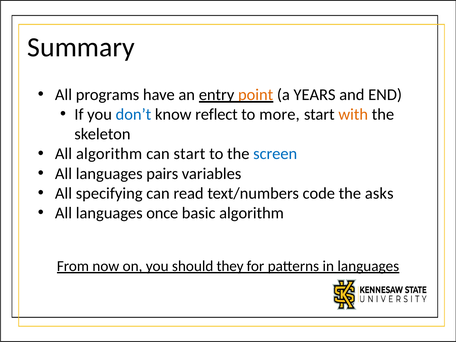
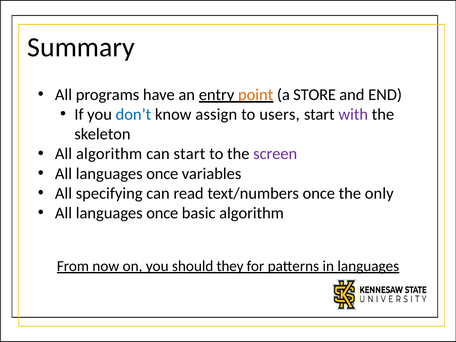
YEARS: YEARS -> STORE (315, 95)
reflect: reflect -> assign (216, 114)
more: more -> users (280, 114)
with colour: orange -> purple (353, 114)
screen colour: blue -> purple (275, 154)
pairs: pairs -> once (162, 174)
text/numbers code: code -> once (319, 193)
asks: asks -> only (379, 193)
